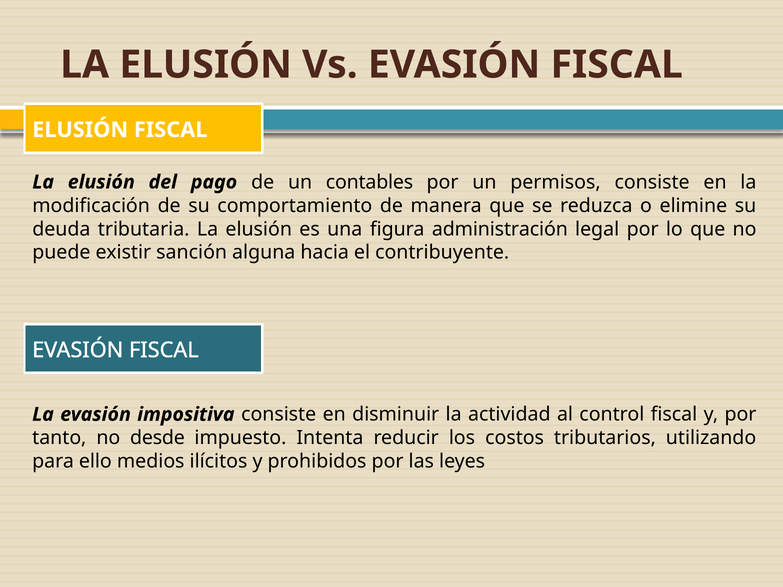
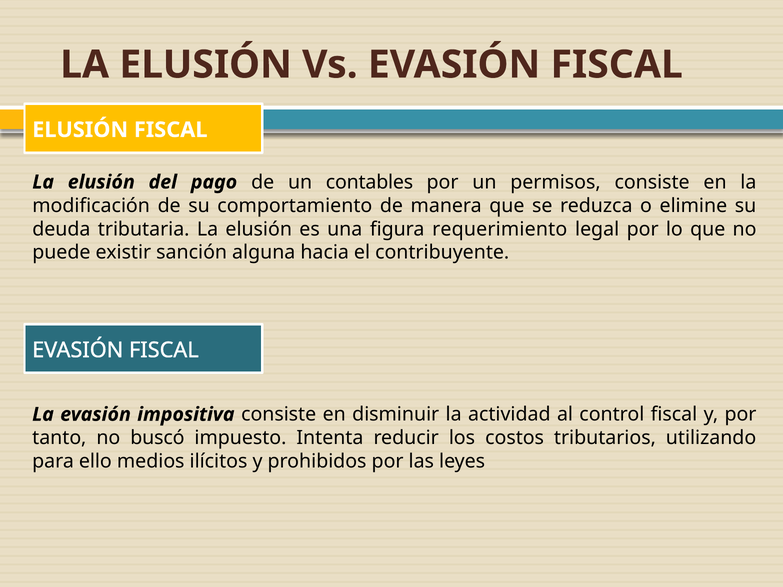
administración: administración -> requerimiento (500, 229)
desde: desde -> buscó (157, 438)
